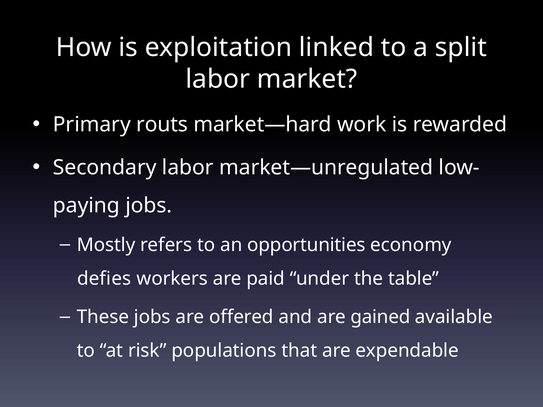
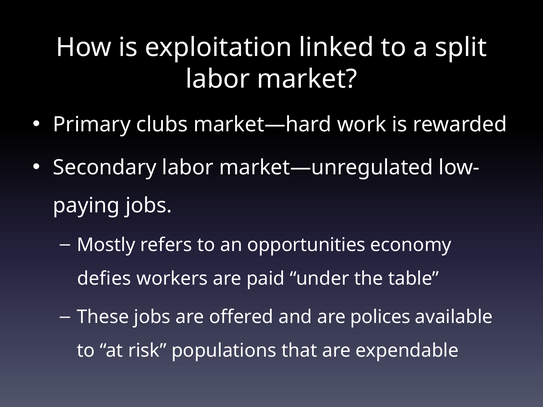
routs: routs -> clubs (162, 125)
gained: gained -> polices (380, 317)
